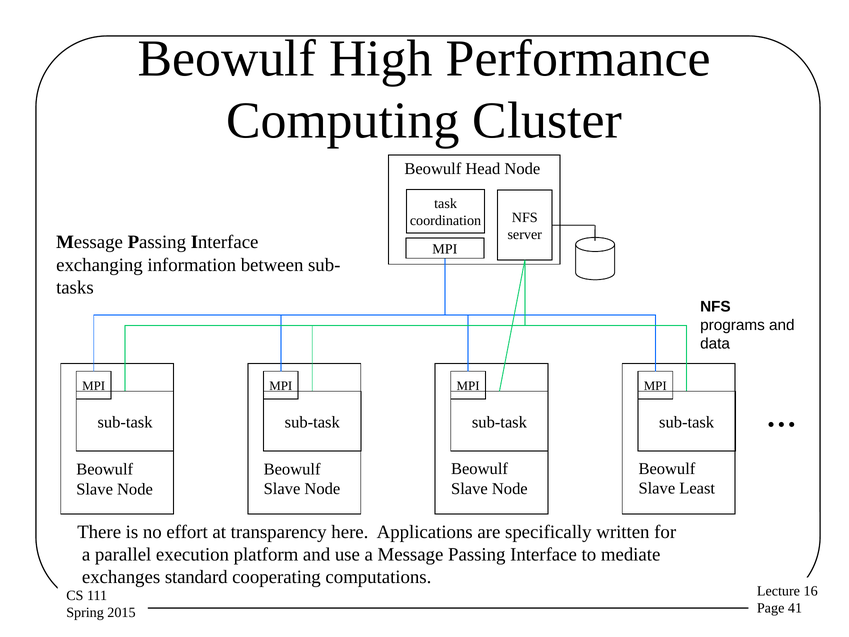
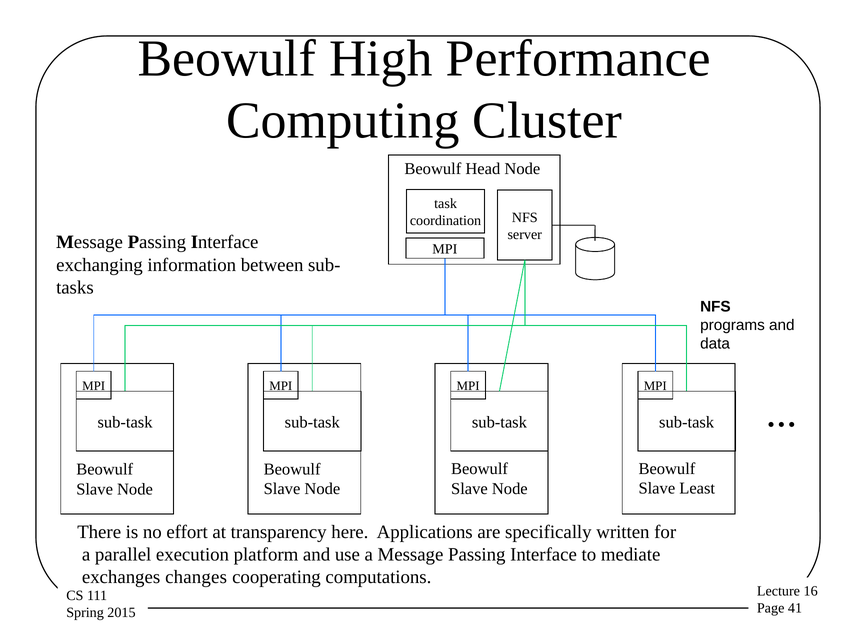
standard: standard -> changes (196, 577)
